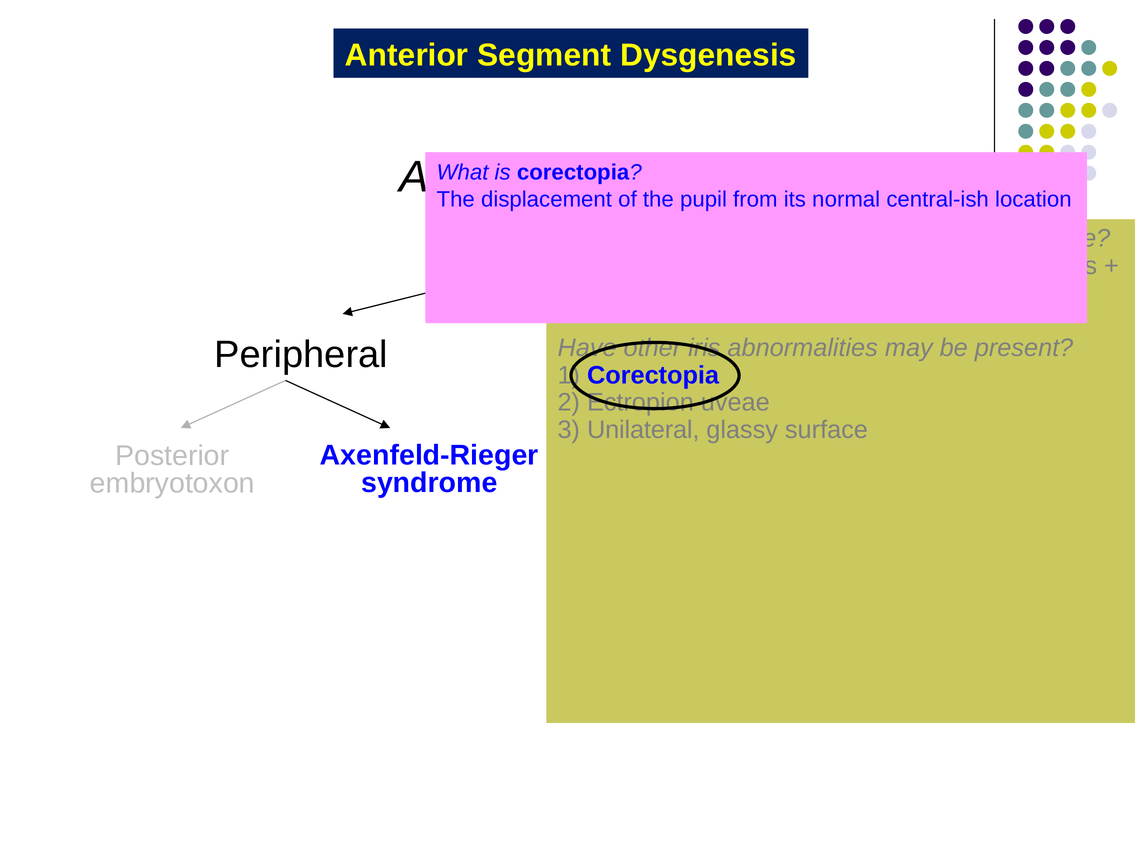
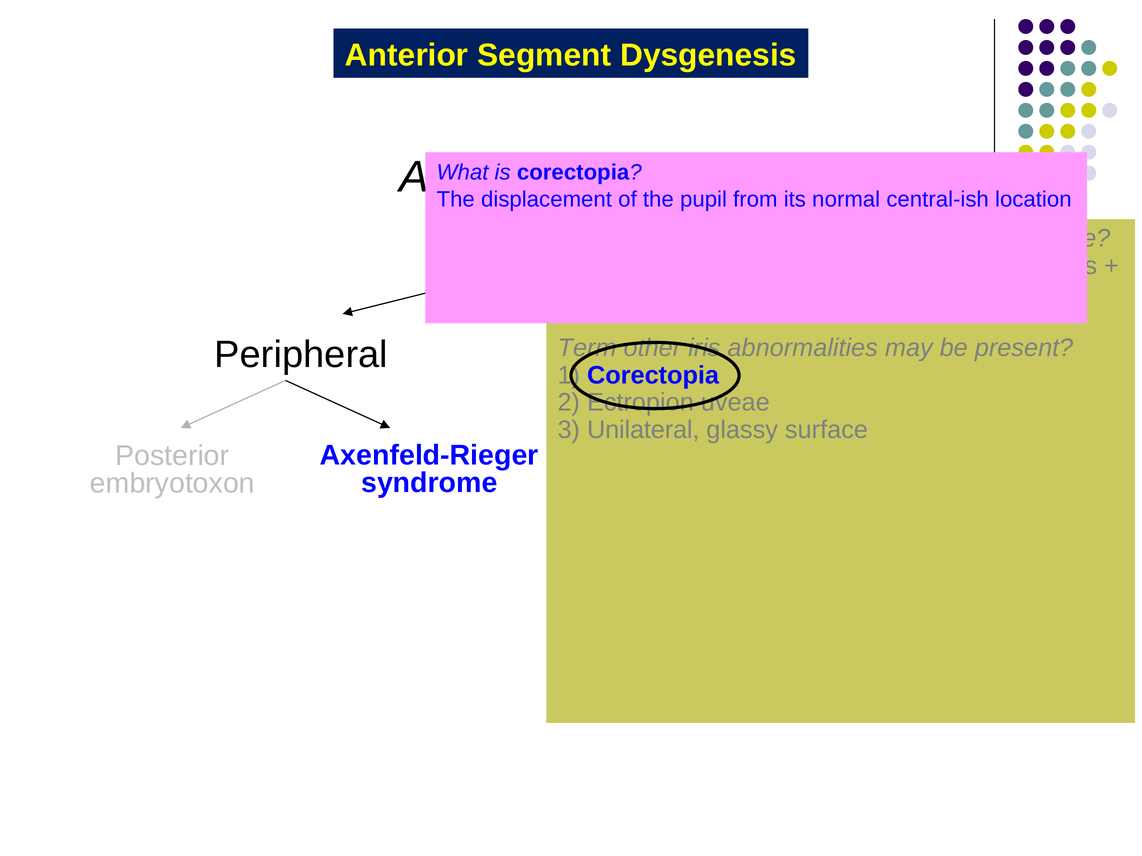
Have: Have -> Term (587, 348)
